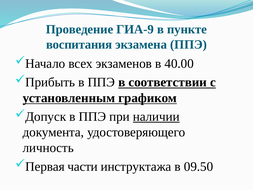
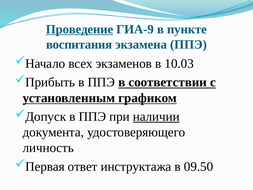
Проведение underline: none -> present (80, 29)
40.00: 40.00 -> 10.03 (179, 64)
части: части -> ответ (83, 166)
